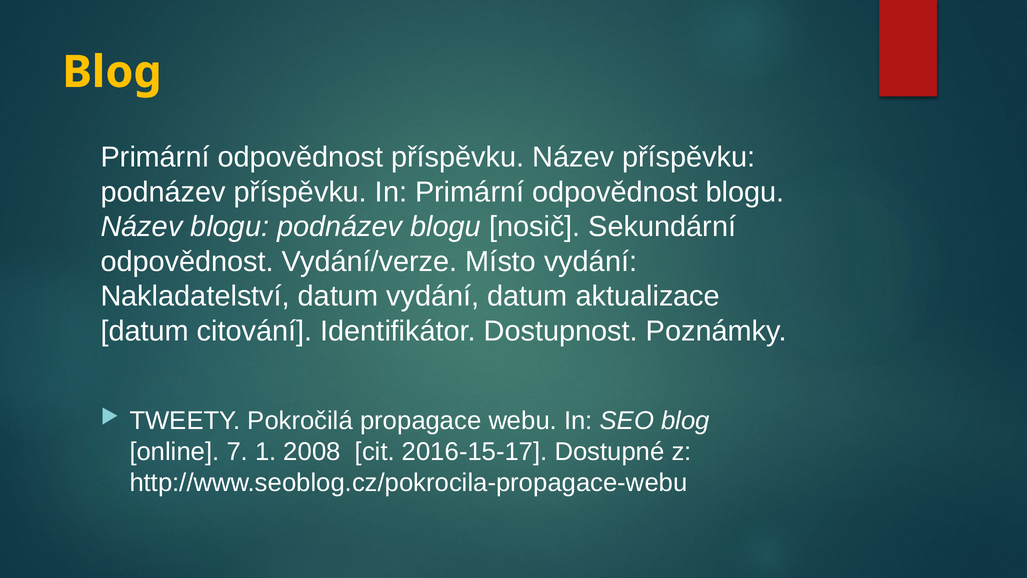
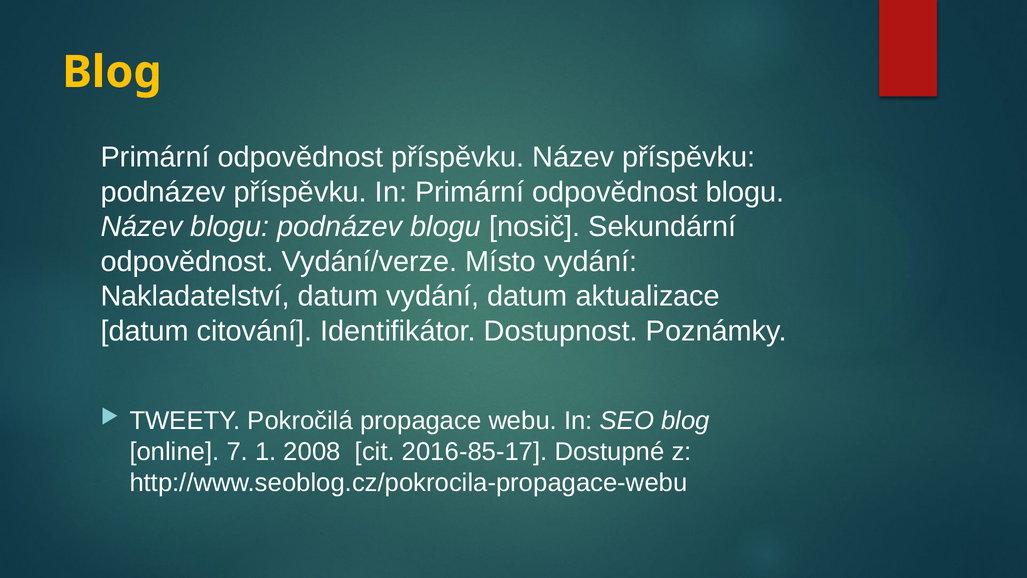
2016-15-17: 2016-15-17 -> 2016-85-17 (475, 451)
